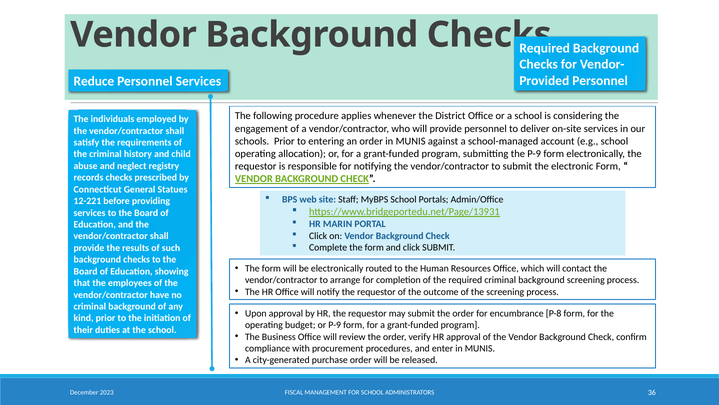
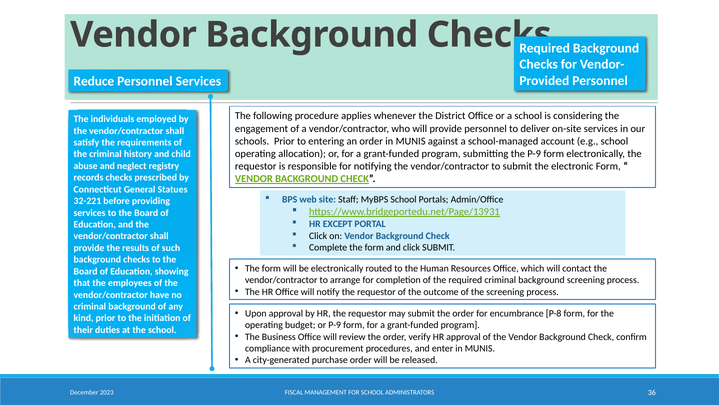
12-221: 12-221 -> 32-221 (87, 201)
MARIN: MARIN -> EXCEPT (338, 224)
